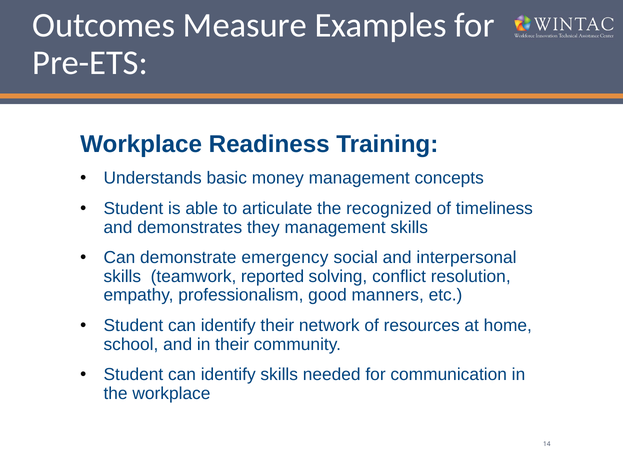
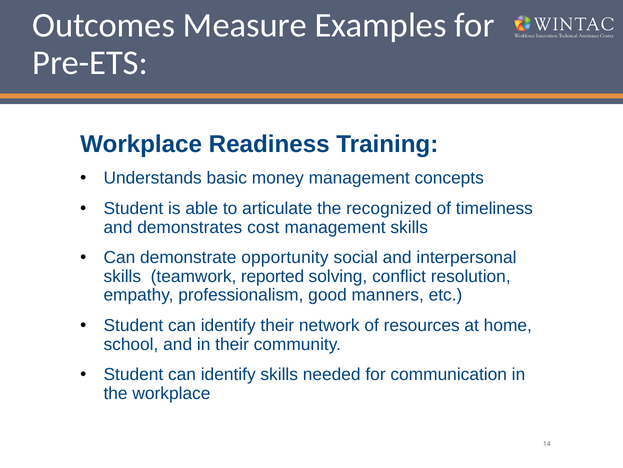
they: they -> cost (263, 227)
emergency: emergency -> opportunity (285, 257)
